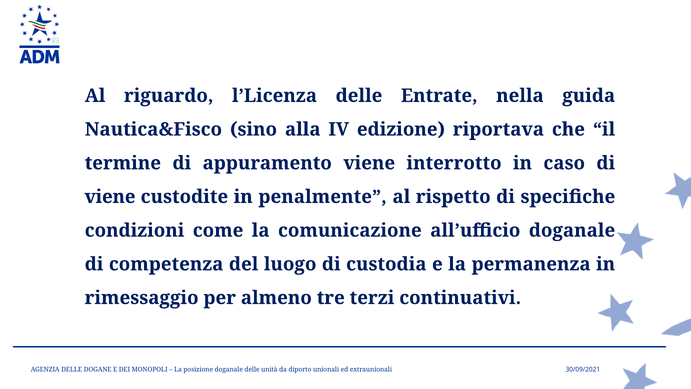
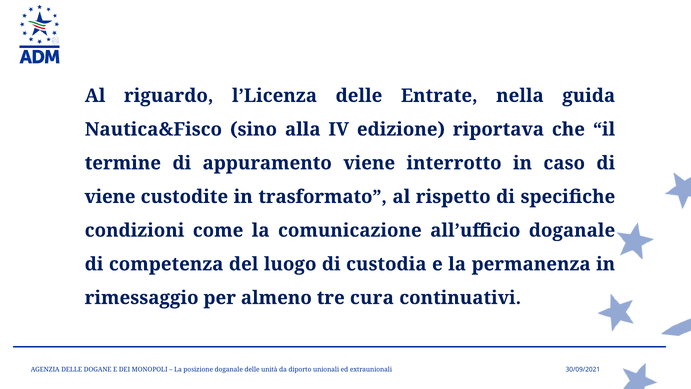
penalmente: penalmente -> trasformato (323, 197)
terzi: terzi -> cura (372, 298)
